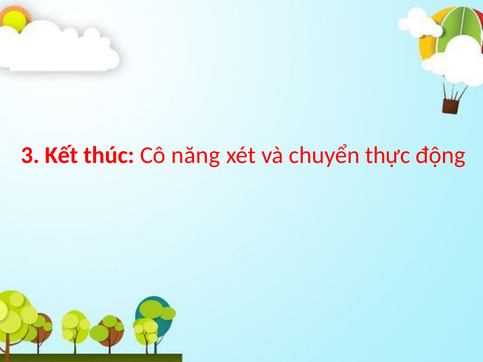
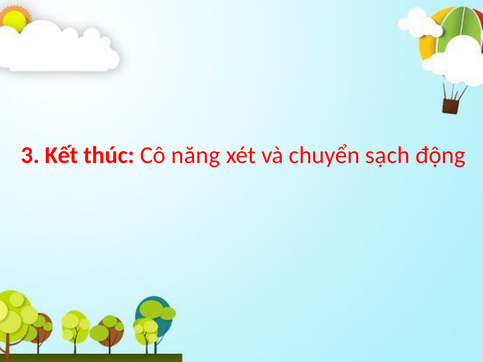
thực: thực -> sạch (387, 155)
